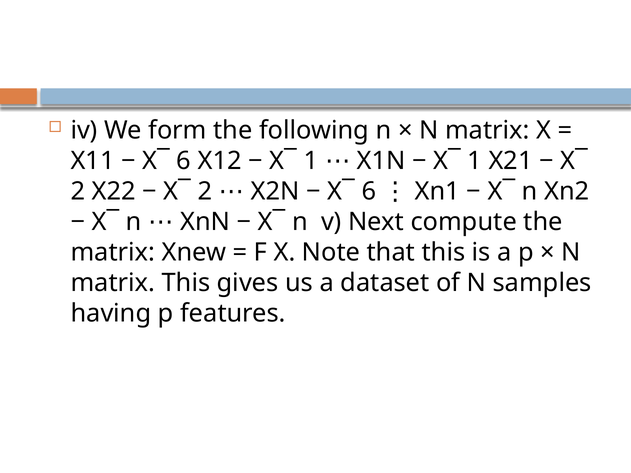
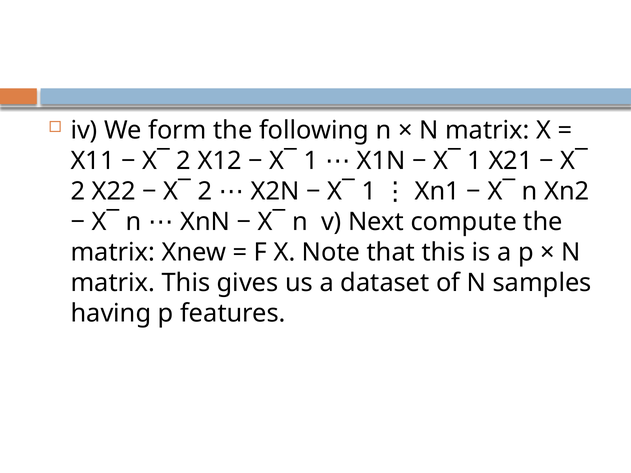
6: 6 -> 2 (184, 161)
6: 6 -> 1 (369, 192)
